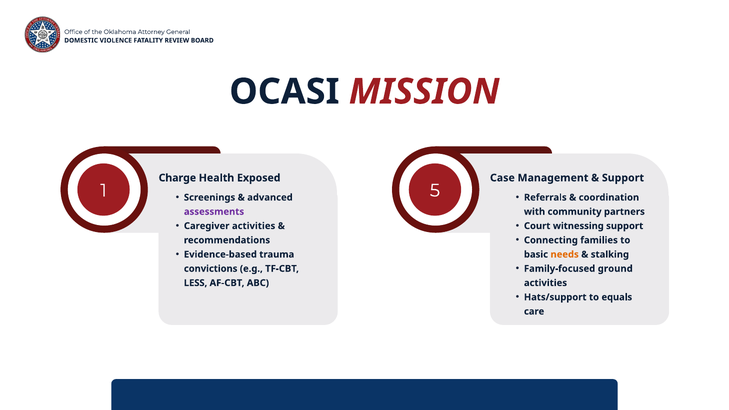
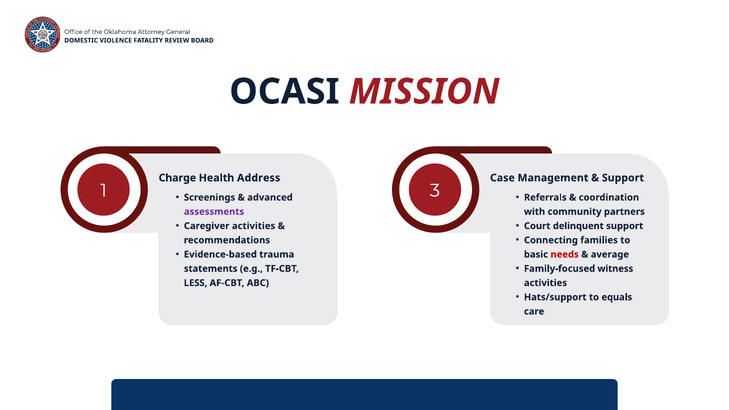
Exposed: Exposed -> Address (259, 178)
5: 5 -> 3 (435, 191)
witnessing: witnessing -> delinquent (578, 226)
needs colour: orange -> red (565, 254)
stalking: stalking -> average (610, 254)
ground: ground -> witness (615, 269)
convictions: convictions -> statements (211, 269)
